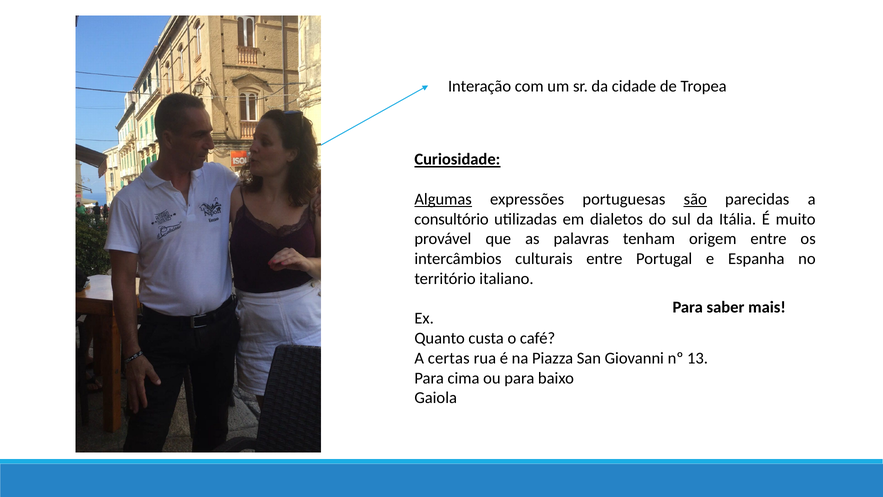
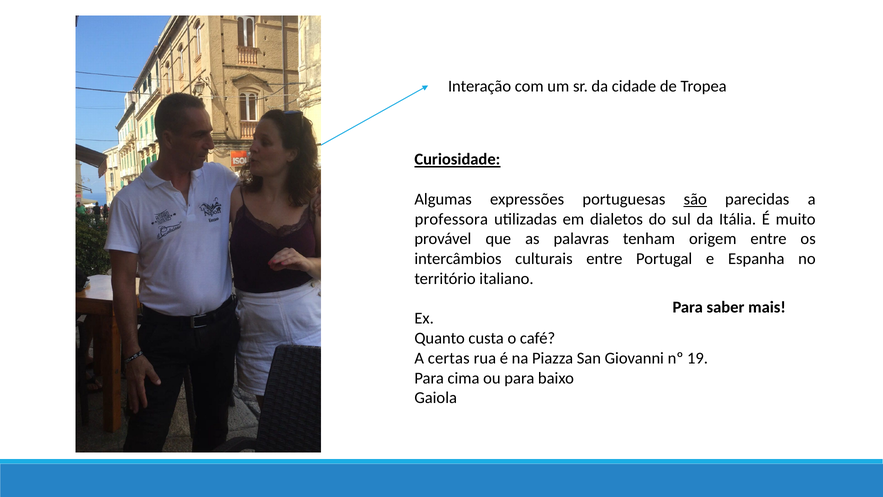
Algumas underline: present -> none (443, 199)
consultório: consultório -> professora (451, 219)
13: 13 -> 19 (698, 358)
